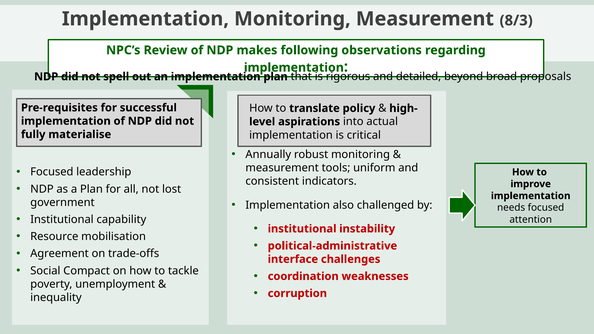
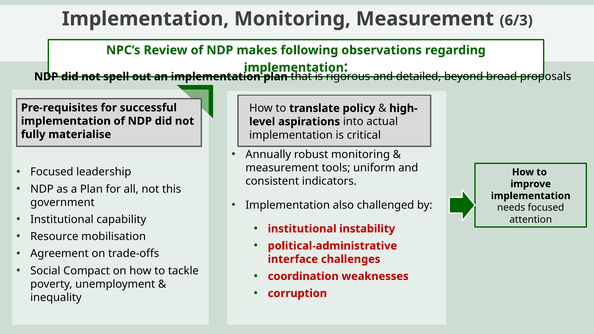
8/3: 8/3 -> 6/3 (516, 20)
lost: lost -> this (172, 189)
